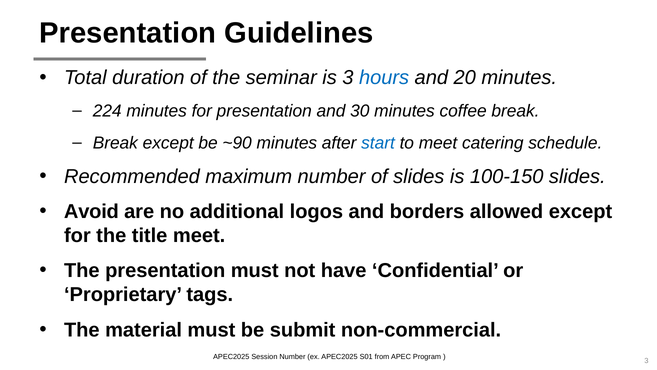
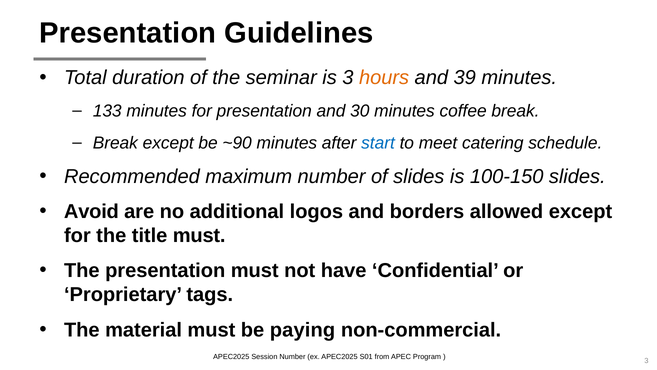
hours colour: blue -> orange (384, 78)
20: 20 -> 39 (465, 78)
224: 224 -> 133 (107, 111)
title meet: meet -> must (199, 235)
submit: submit -> paying (303, 330)
